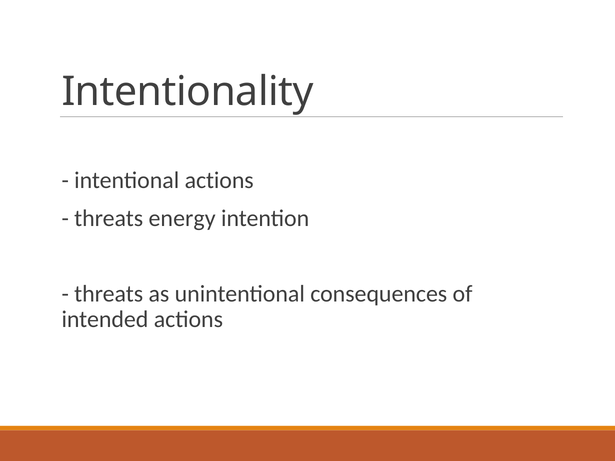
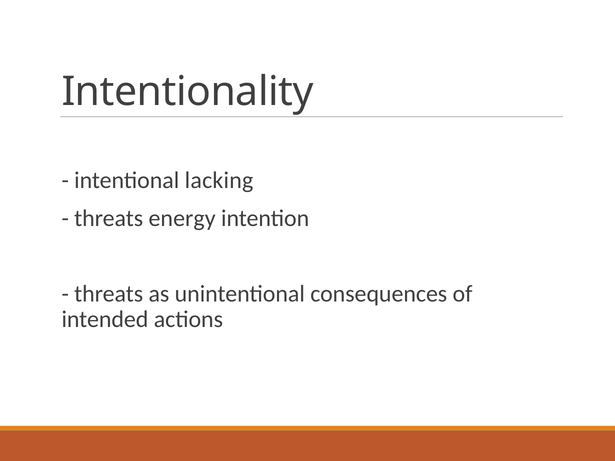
intentional actions: actions -> lacking (219, 181)
